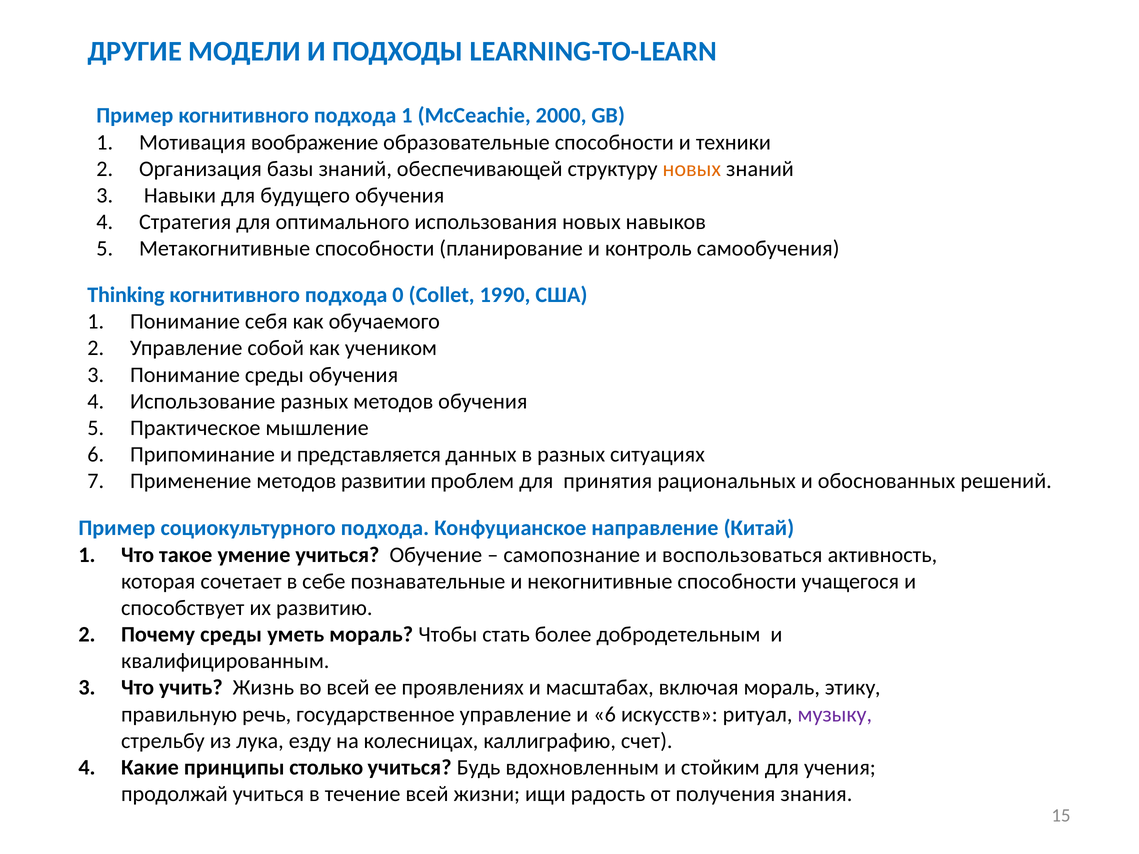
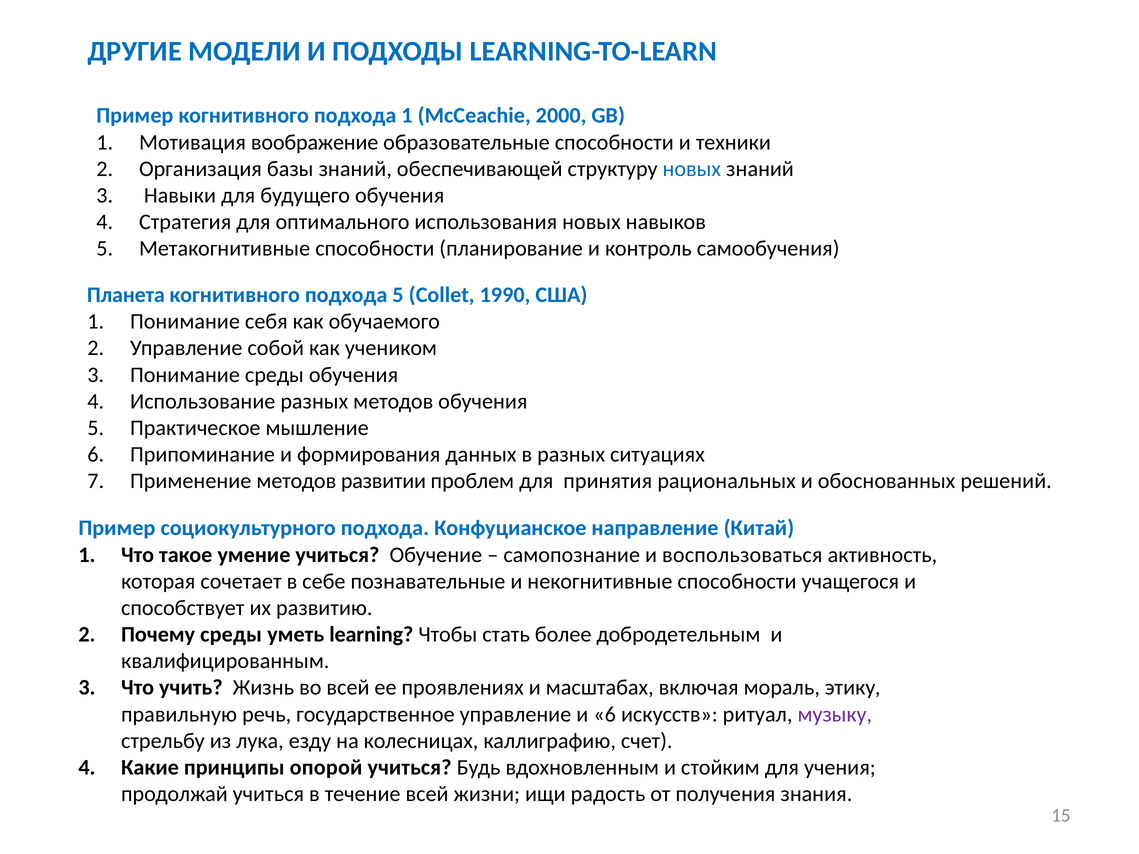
новых colour: orange -> blue (692, 169)
Thinking: Thinking -> Планета (126, 295)
подхода 0: 0 -> 5 (398, 295)
представляется: представляется -> формирования (369, 455)
уметь мораль: мораль -> learning (371, 635)
столько: столько -> опорой (326, 768)
